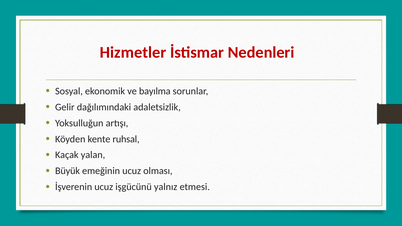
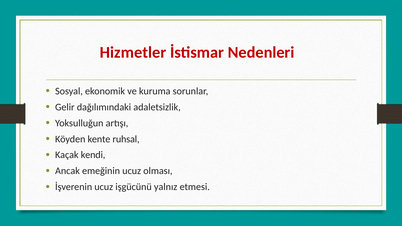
bayılma: bayılma -> kuruma (155, 91)
yalan: yalan -> kendi (93, 155)
Büyük: Büyük -> Ancak (67, 171)
